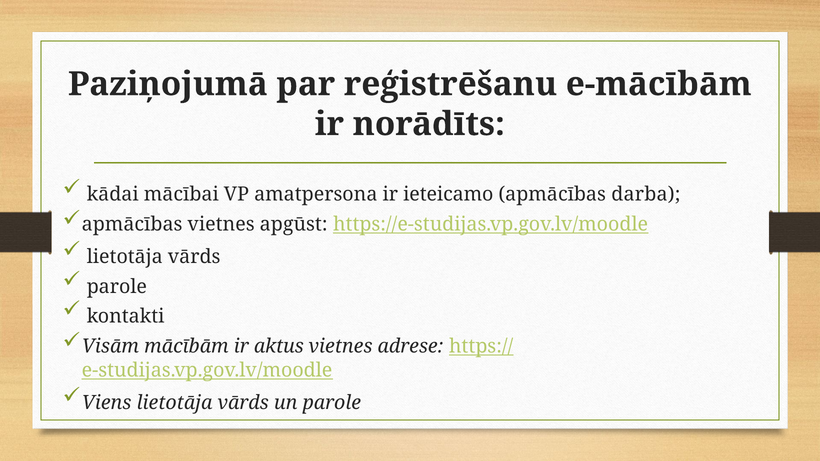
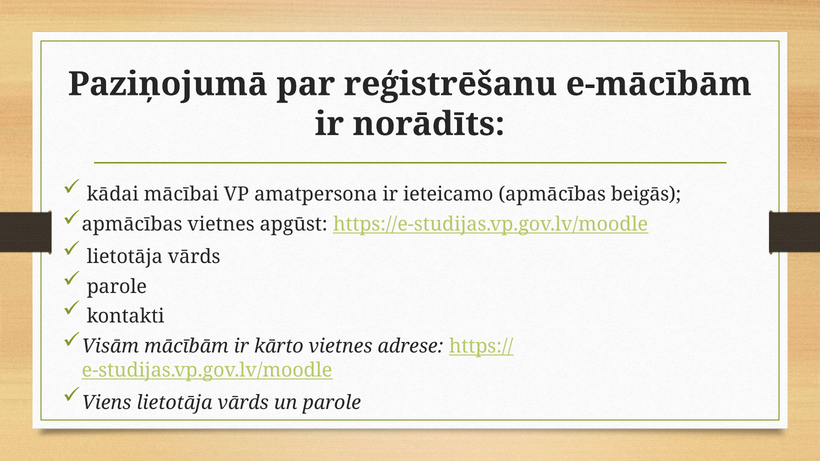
darba: darba -> beigās (646, 195)
aktus: aktus -> kārto (279, 346)
